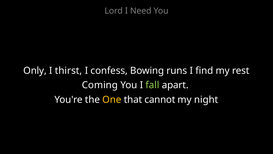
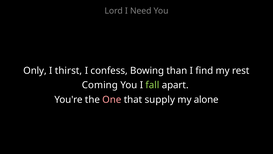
runs: runs -> than (177, 71)
One colour: yellow -> pink (112, 99)
cannot: cannot -> supply (160, 99)
night: night -> alone (206, 99)
